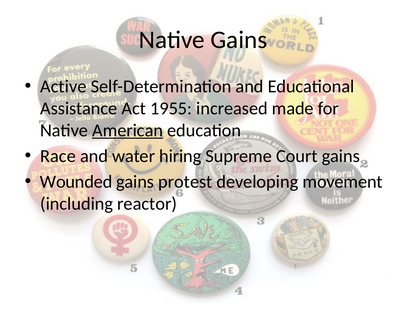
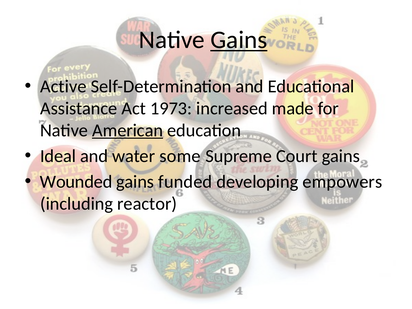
Gains underline: none -> present (239, 40)
1955: 1955 -> 1973 (171, 108)
Race: Race -> Ideal (58, 156)
hiring: hiring -> some (180, 156)
protest: protest -> funded (185, 182)
movement: movement -> empowers (342, 182)
